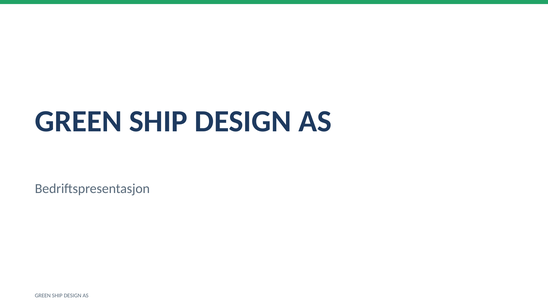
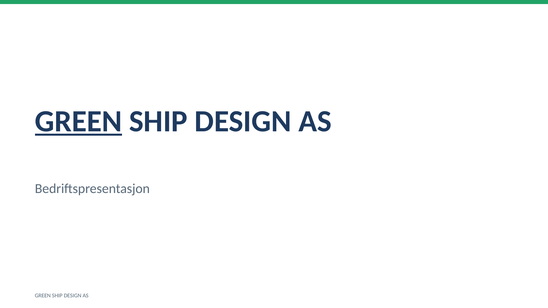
GREEN underline: none -> present (79, 122)
